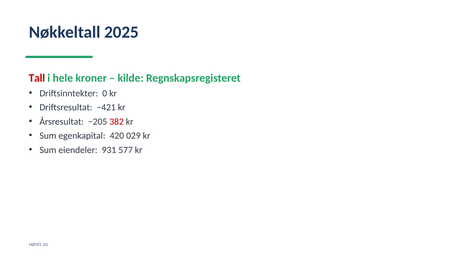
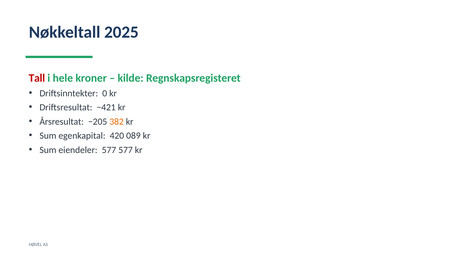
382 colour: red -> orange (117, 122)
029: 029 -> 089 (133, 136)
eiendeler 931: 931 -> 577 (109, 150)
